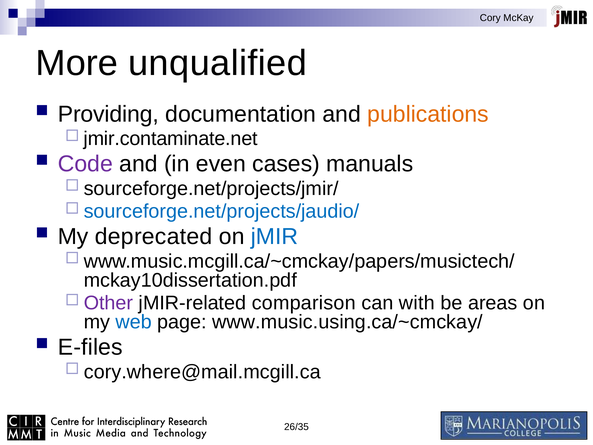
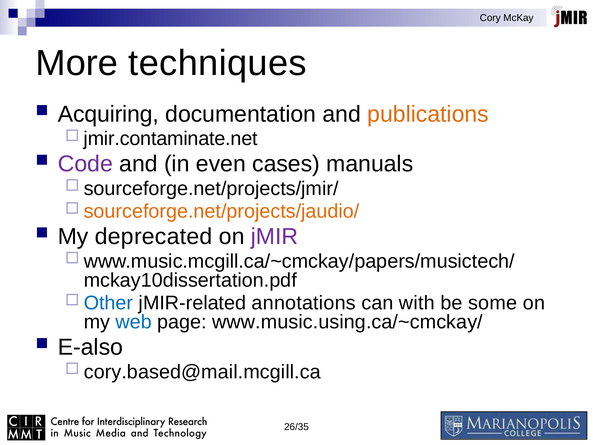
unqualified: unqualified -> techniques (218, 63)
Providing: Providing -> Acquiring (108, 114)
sourceforge.net/projects/jaudio/ colour: blue -> orange (222, 211)
jMIR colour: blue -> purple (275, 236)
Other colour: purple -> blue (108, 303)
comparison: comparison -> annotations (304, 303)
areas: areas -> some (493, 303)
E-files: E-files -> E-also (90, 347)
cory.where@mail.mcgill.ca: cory.where@mail.mcgill.ca -> cory.based@mail.mcgill.ca (202, 372)
